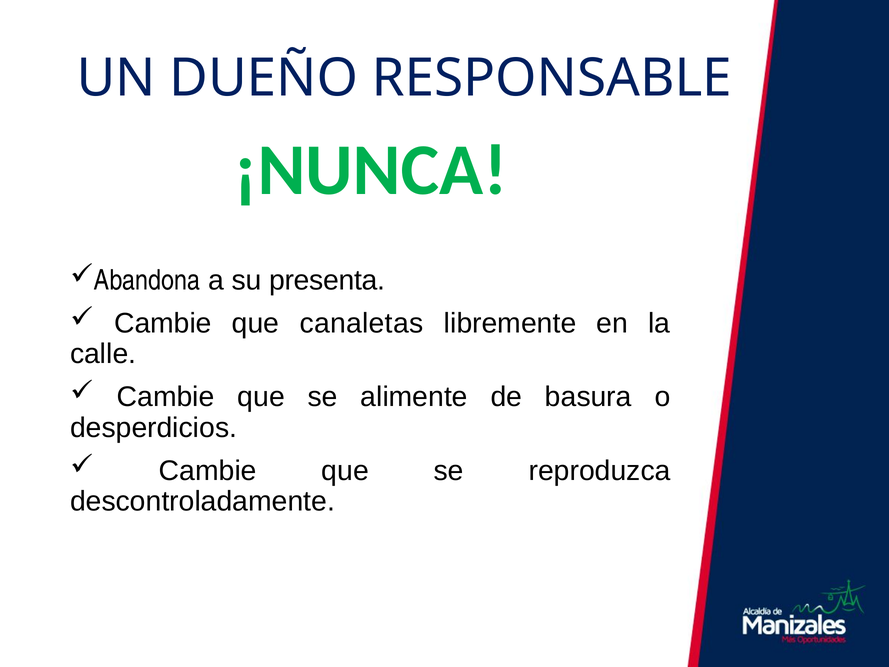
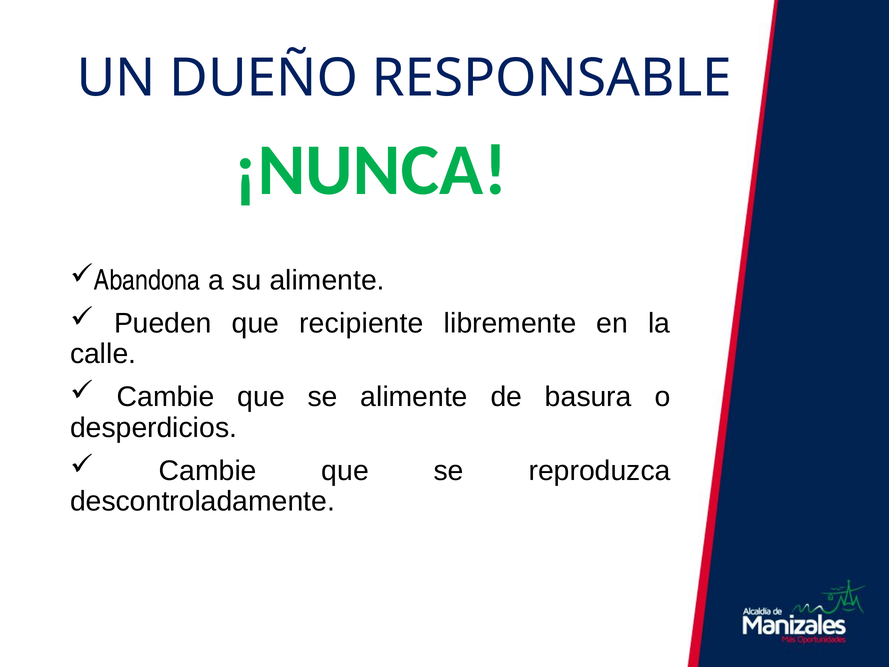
su presenta: presenta -> alimente (327, 280)
Cambie: Cambie -> Pueden (163, 323)
canaletas: canaletas -> recipiente (361, 323)
